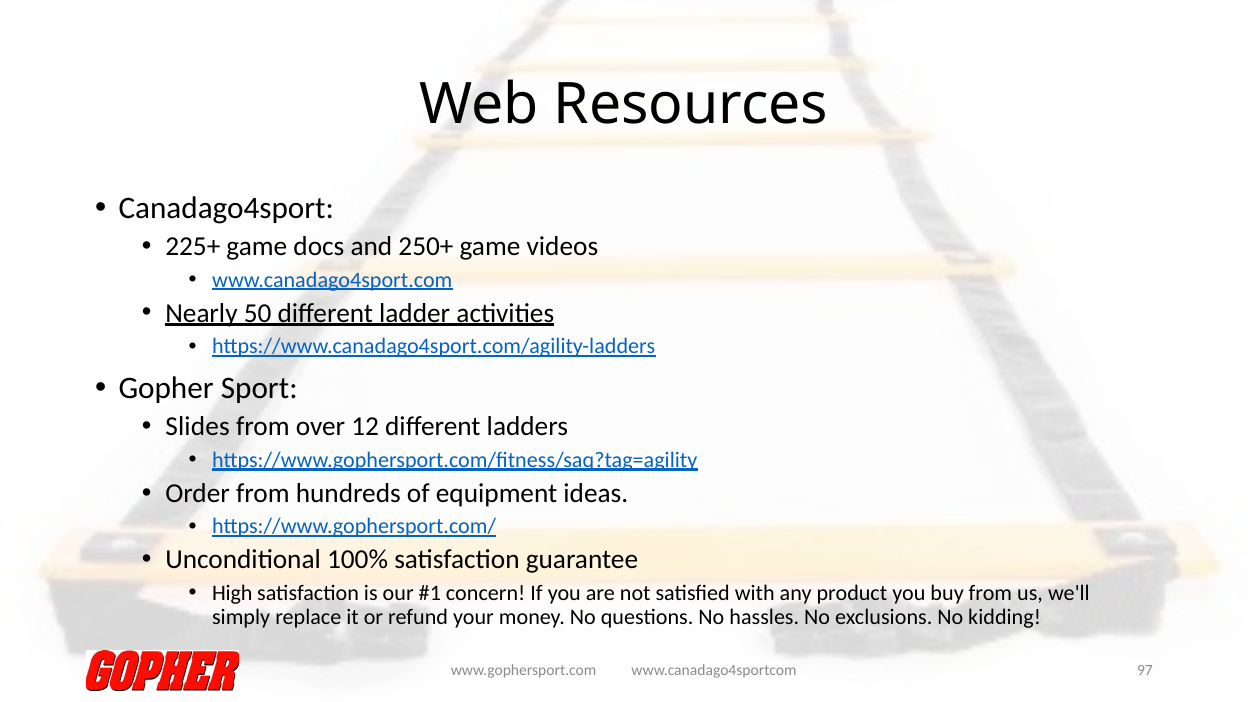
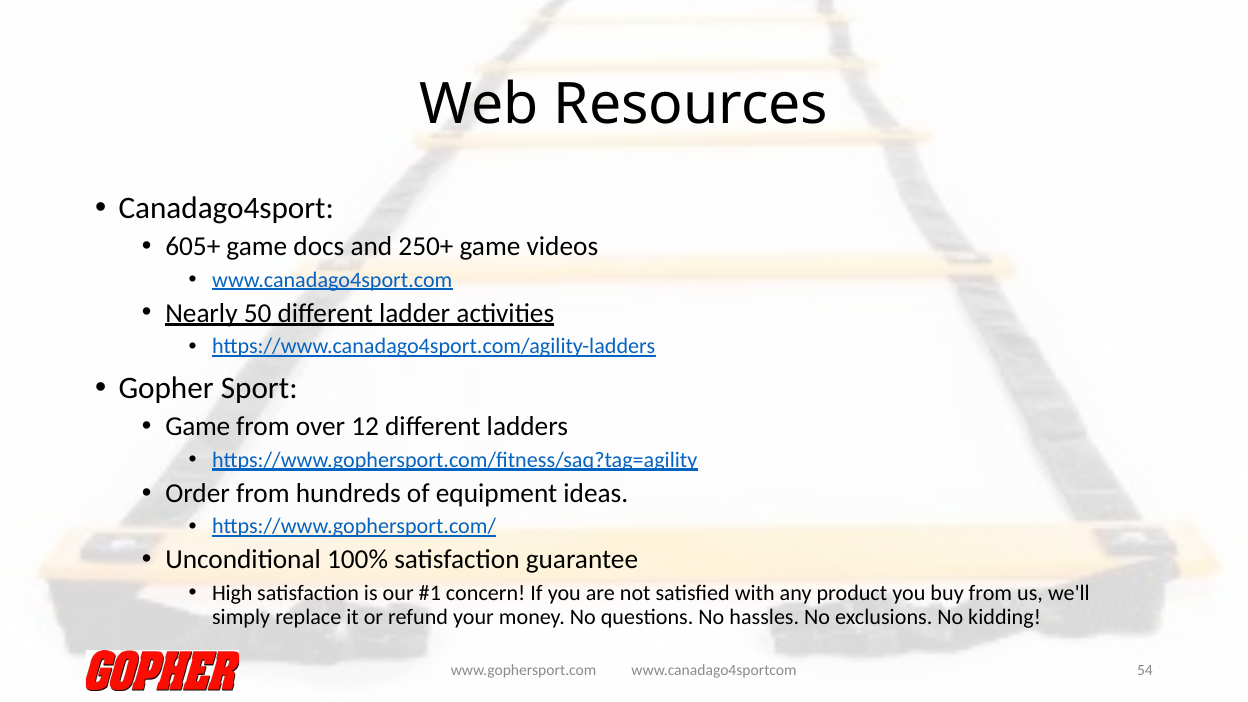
225+: 225+ -> 605+ (193, 246)
Slides: Slides -> Game (198, 426)
97: 97 -> 54 (1145, 670)
